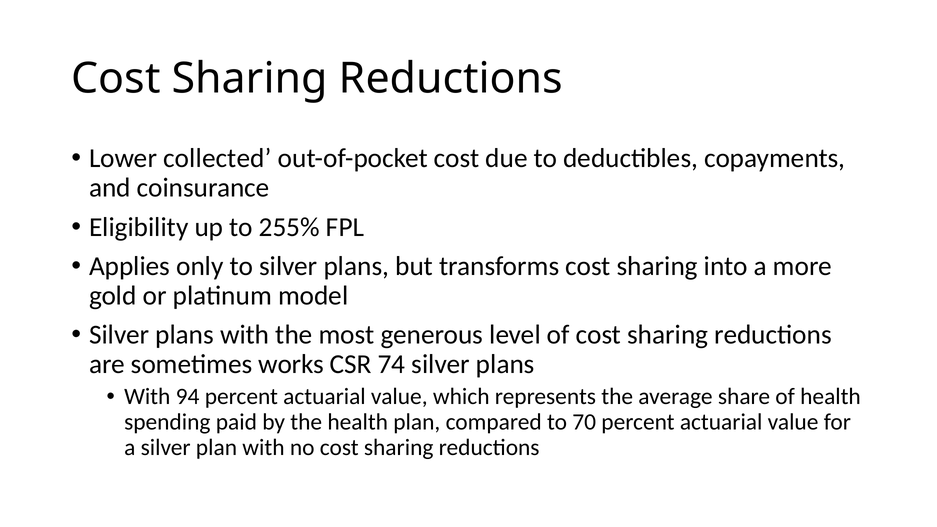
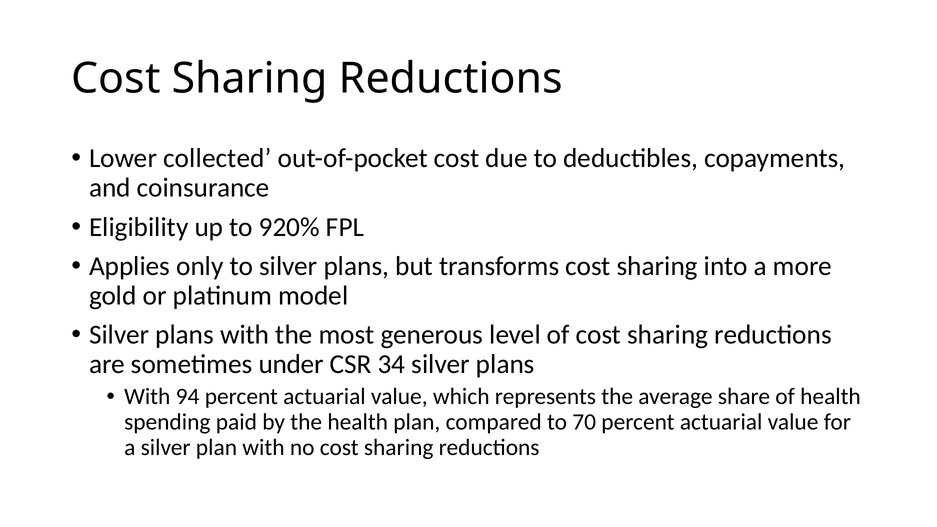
255%: 255% -> 920% (289, 227)
works: works -> under (291, 364)
74: 74 -> 34 (391, 364)
